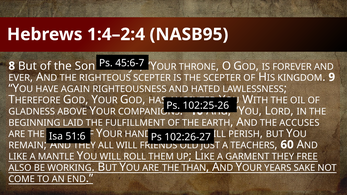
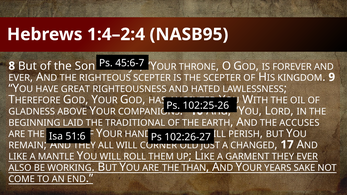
AGAIN: AGAIN -> GREAT (75, 89)
FULFILLMENT: FULFILLMENT -> TRADITIONAL (135, 123)
FRIENDS: FRIENDS -> CORNER (159, 146)
TEACHERS: TEACHERS -> CHANGED (252, 146)
60: 60 -> 17 (287, 145)
THEY FREE: FREE -> EVER (307, 157)
